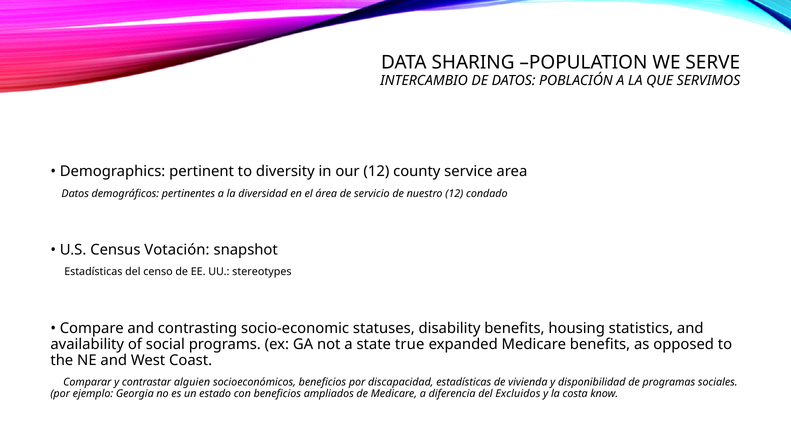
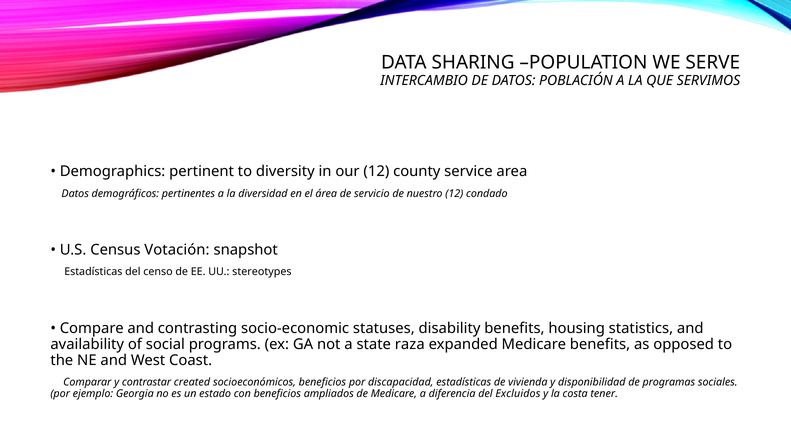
true: true -> raza (410, 344)
alguien: alguien -> created (192, 382)
know: know -> tener (604, 394)
